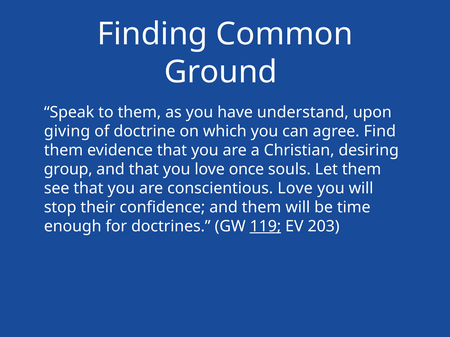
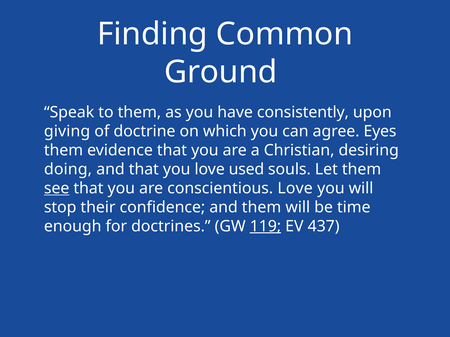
understand: understand -> consistently (303, 113)
Find: Find -> Eyes (380, 132)
group: group -> doing (68, 170)
once: once -> used (246, 170)
see underline: none -> present (57, 188)
203: 203 -> 437 (324, 226)
